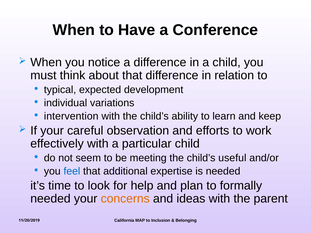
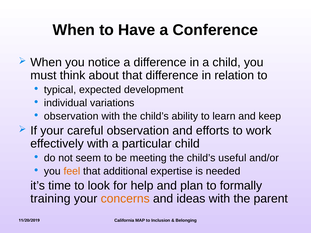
intervention: intervention -> observation (71, 116)
feel colour: blue -> orange (72, 171)
needed: needed -> training (50, 199)
